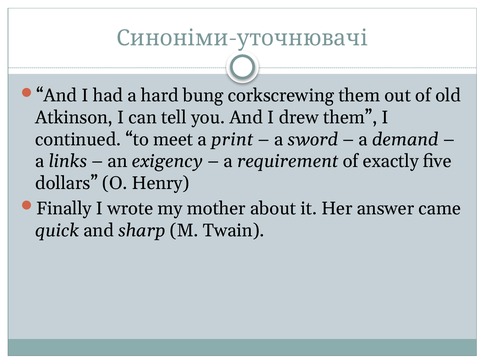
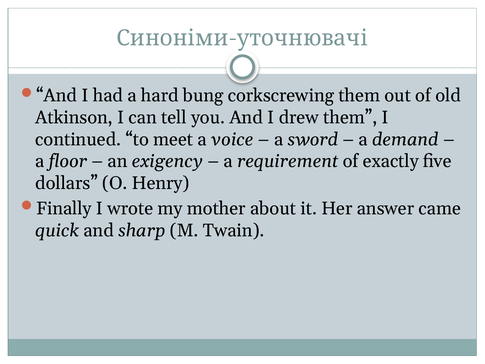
print: print -> voice (232, 139)
links: links -> floor (68, 161)
